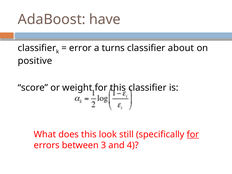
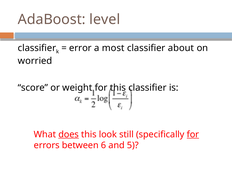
have: have -> level (105, 19)
turns: turns -> most (113, 48)
positive: positive -> worried (35, 61)
does underline: none -> present (69, 134)
3: 3 -> 6 (104, 145)
4: 4 -> 5 (133, 145)
